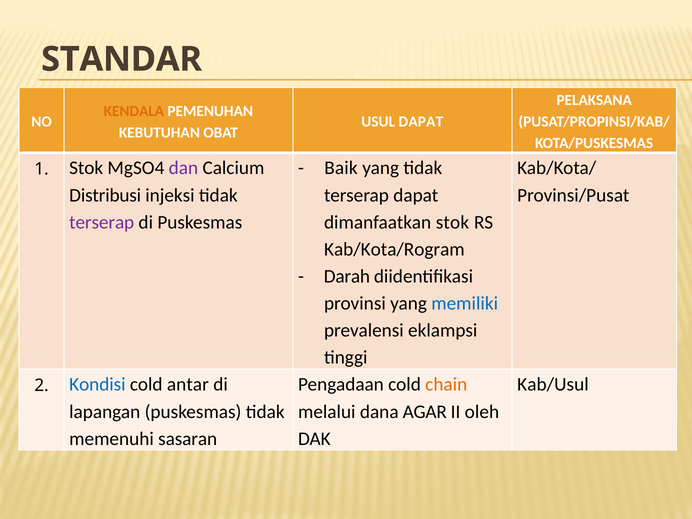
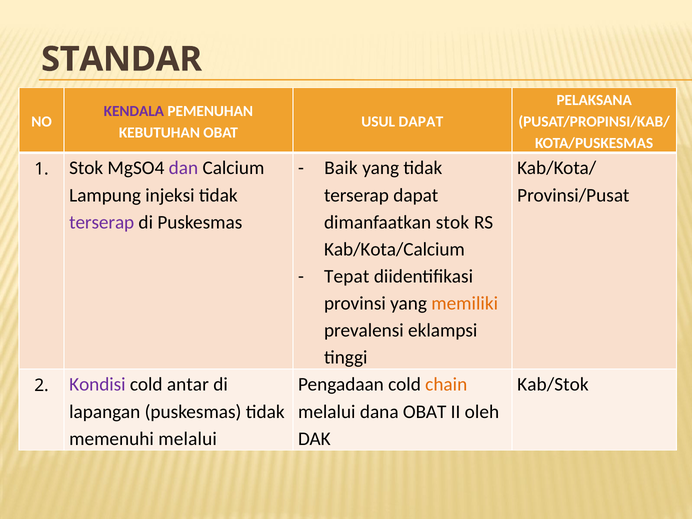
KENDALA colour: orange -> purple (134, 111)
Distribusi: Distribusi -> Lampung (105, 195)
Kab/Kota/Rogram: Kab/Kota/Rogram -> Kab/Kota/Calcium (394, 249)
Darah: Darah -> Tepat (347, 276)
memiliki colour: blue -> orange (465, 303)
Kab/Usul: Kab/Usul -> Kab/Stok (553, 385)
Kondisi colour: blue -> purple (97, 385)
dana AGAR: AGAR -> OBAT (425, 412)
memenuhi sasaran: sasaran -> melalui (188, 439)
